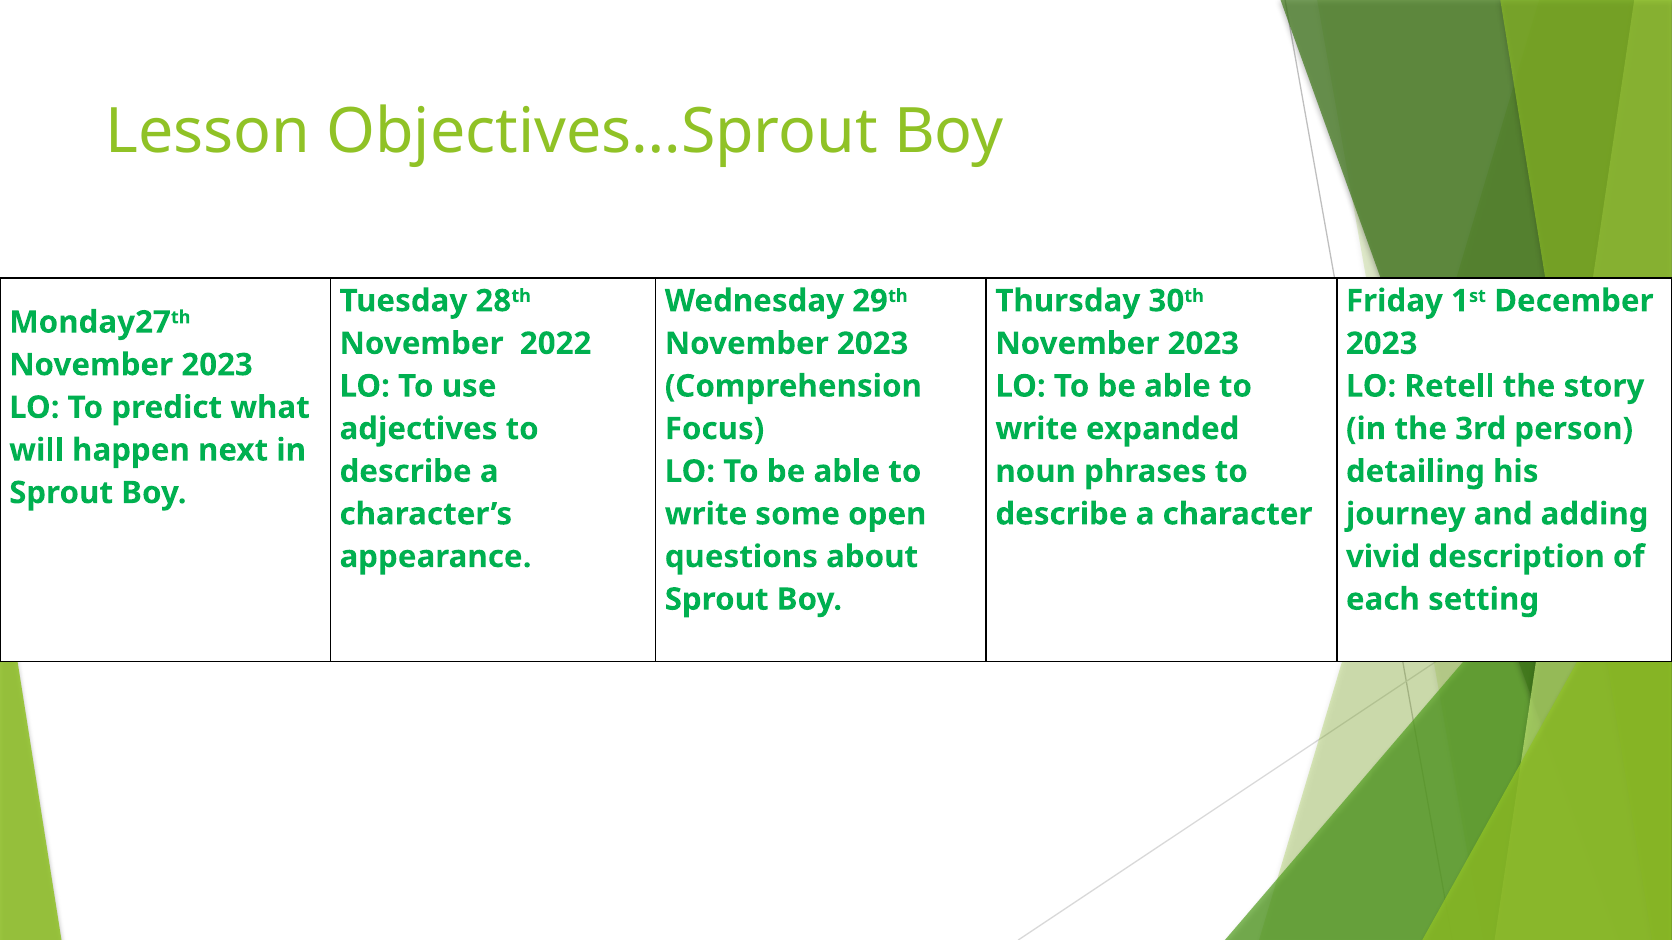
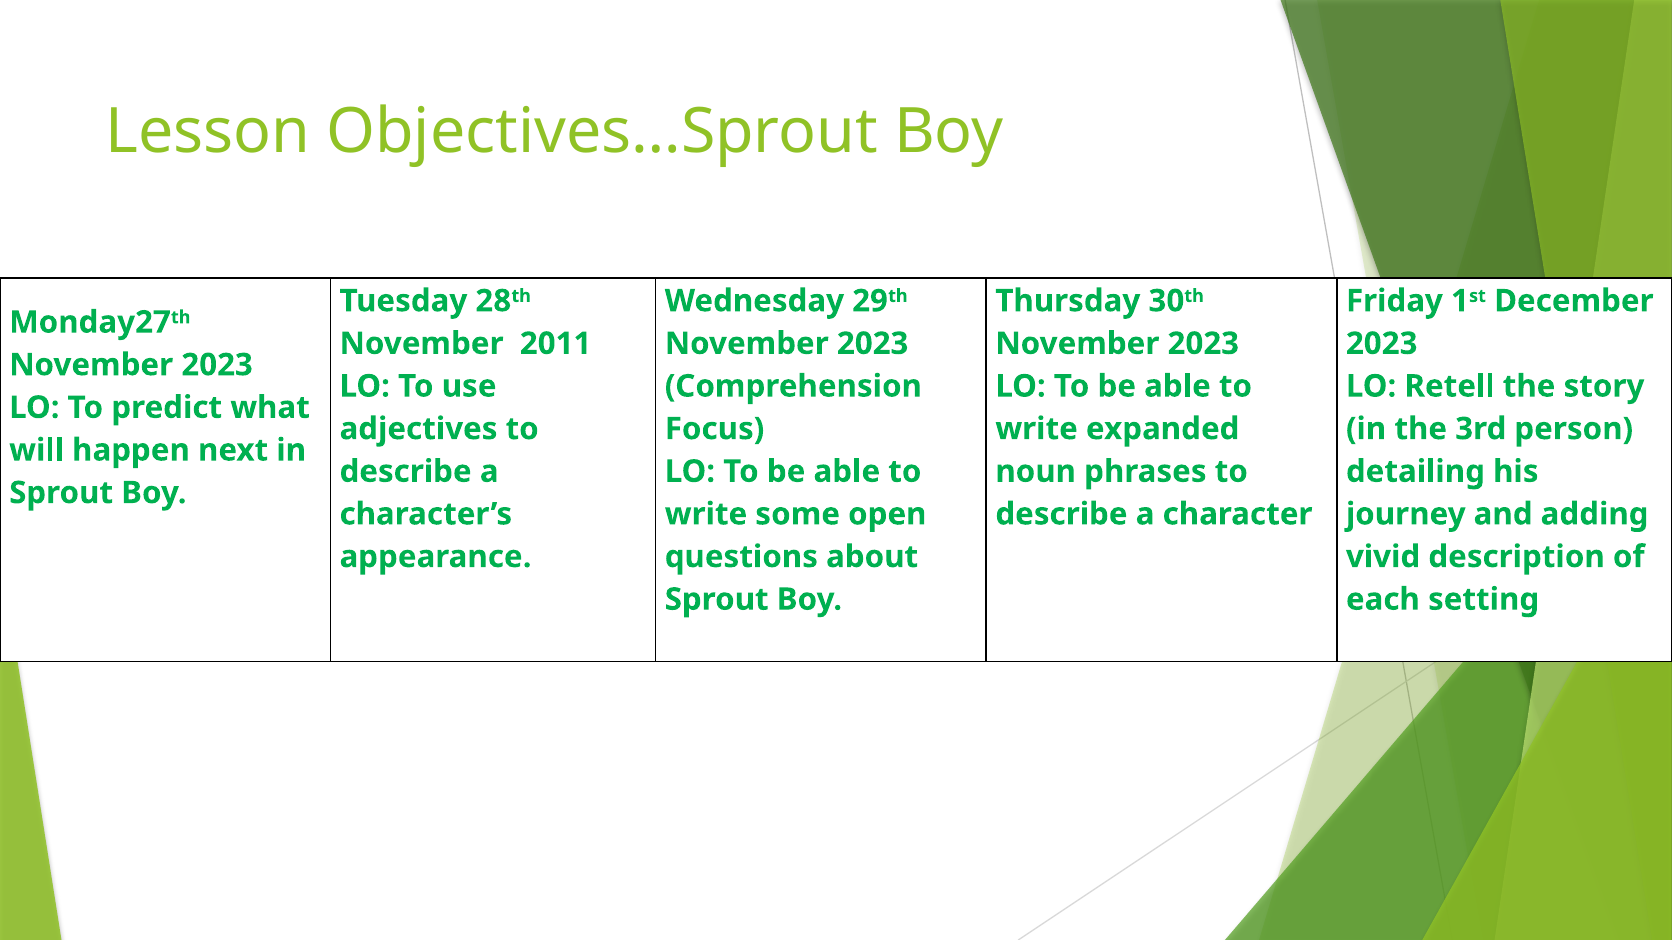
2022: 2022 -> 2011 (556, 344)
